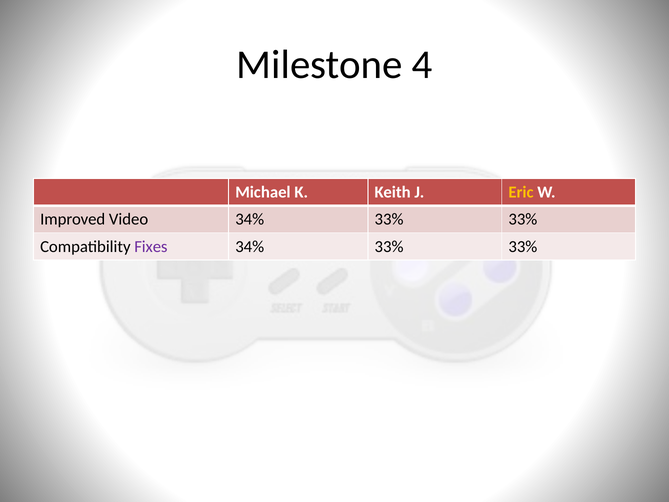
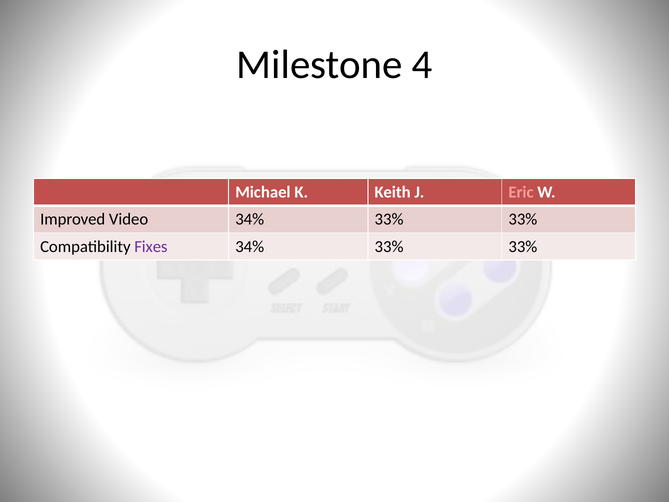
Eric colour: yellow -> pink (521, 192)
